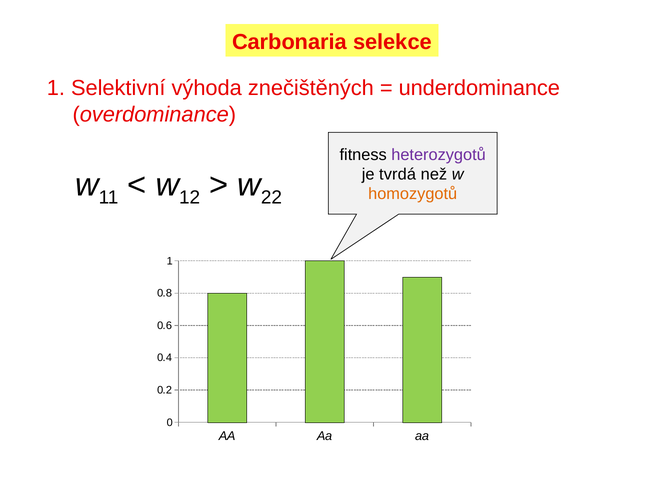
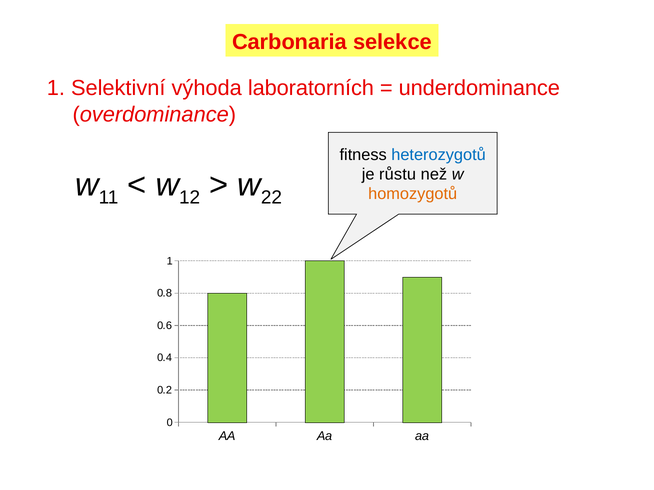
znečištěných: znečištěných -> laboratorních (311, 88)
heterozygotů colour: purple -> blue (439, 155)
tvrdá: tvrdá -> růstu (398, 175)
